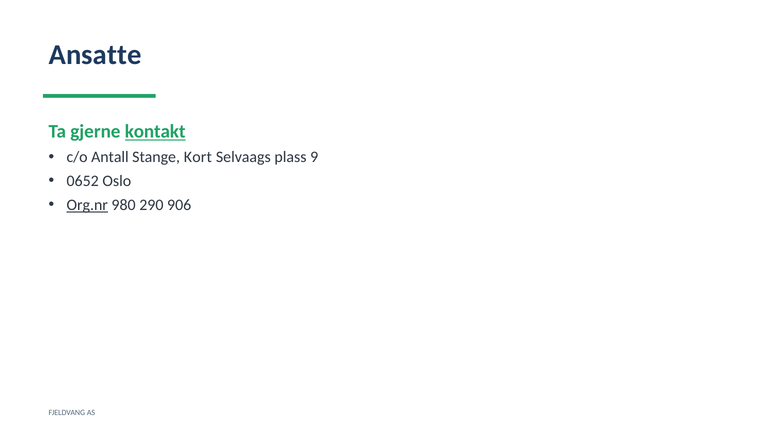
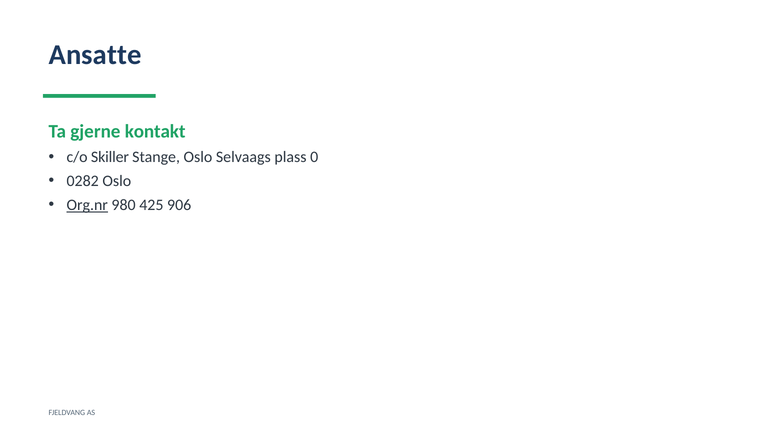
kontakt underline: present -> none (155, 132)
Antall: Antall -> Skiller (110, 157)
Stange Kort: Kort -> Oslo (198, 157)
9: 9 -> 0 (314, 157)
0652: 0652 -> 0282 (83, 181)
290: 290 -> 425 (151, 205)
